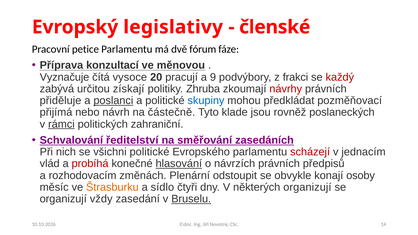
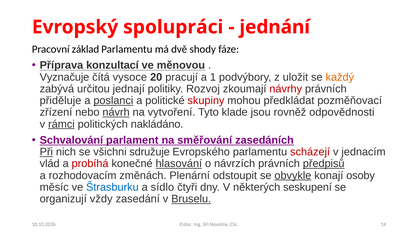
legislativy: legislativy -> spolupráci (173, 27)
členské: členské -> jednání (275, 27)
petice: petice -> základ (85, 49)
fórum: fórum -> shody (203, 49)
9: 9 -> 1 (213, 77)
frakci: frakci -> uložit (295, 77)
každý colour: red -> orange (340, 77)
získají: získají -> jednají (129, 89)
Zhruba: Zhruba -> Rozvoj (203, 89)
skupiny colour: blue -> red (206, 101)
přijímá: přijímá -> zřízení (56, 112)
návrh underline: none -> present (116, 112)
částečně: částečně -> vytvoření (172, 112)
poslaneckých: poslaneckých -> odpovědnosti (342, 112)
zahraniční: zahraniční -> nakládáno (157, 124)
ředitelství: ředitelství -> parlament (132, 140)
Při underline: none -> present (46, 152)
všichni politické: politické -> sdružuje (150, 152)
předpisů underline: none -> present (324, 164)
obvykle underline: none -> present (293, 176)
Štrasburku colour: orange -> blue (112, 187)
některých organizují: organizují -> seskupení (307, 187)
